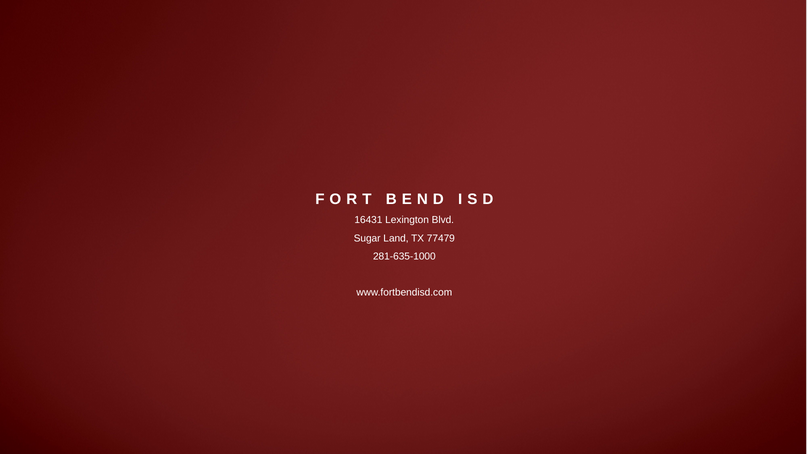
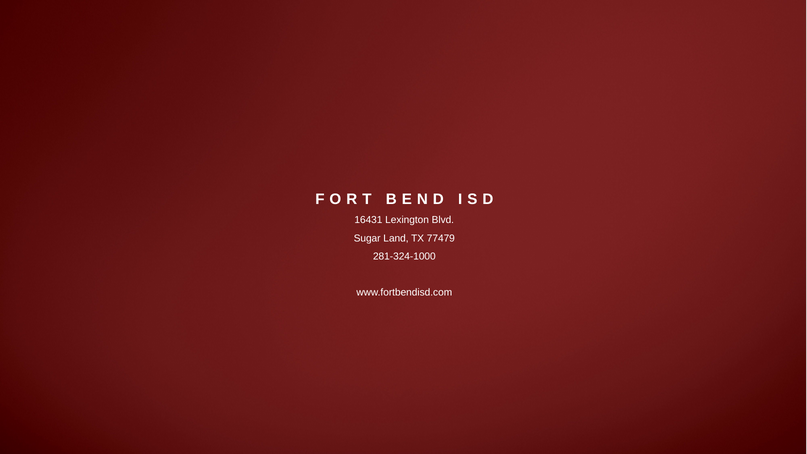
281-635-1000: 281-635-1000 -> 281-324-1000 (404, 256)
